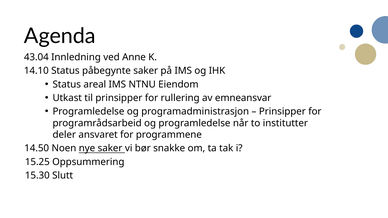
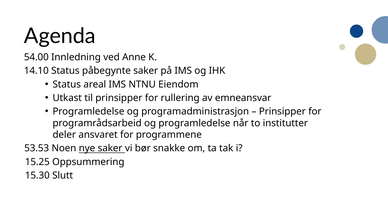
43.04: 43.04 -> 54.00 (36, 57)
14.50: 14.50 -> 53.53 (37, 148)
